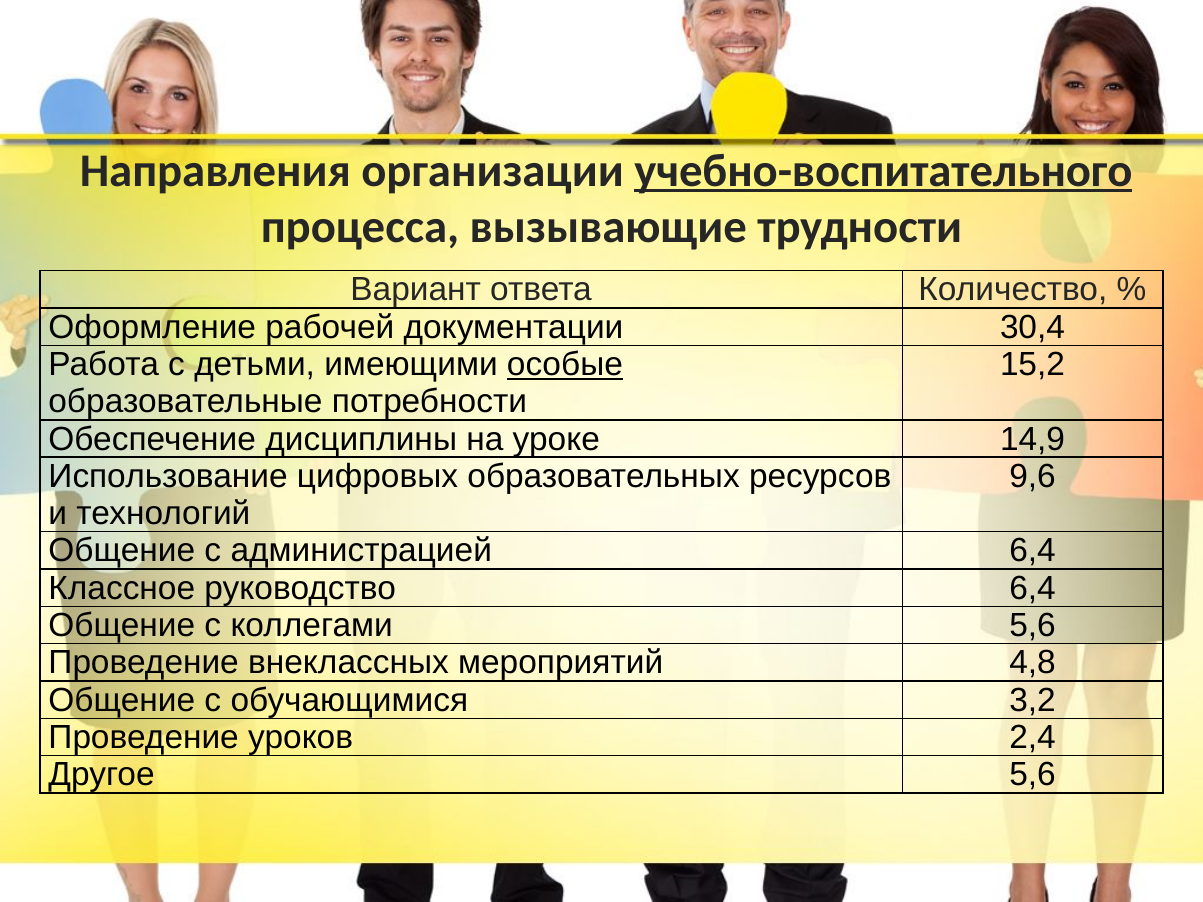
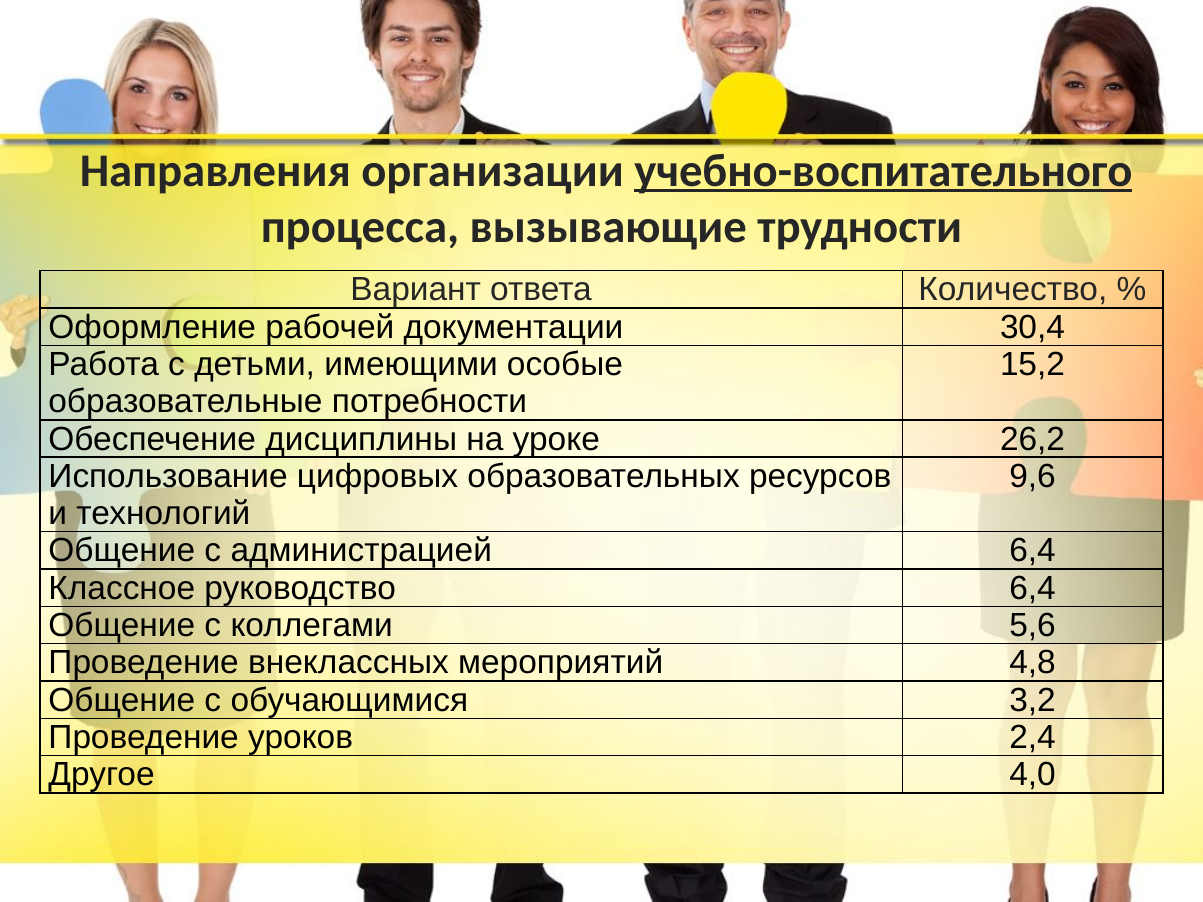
особые underline: present -> none (565, 365)
14,9: 14,9 -> 26,2 (1033, 439)
Другое 5,6: 5,6 -> 4,0 (1033, 775)
